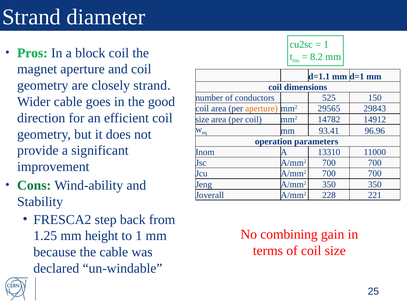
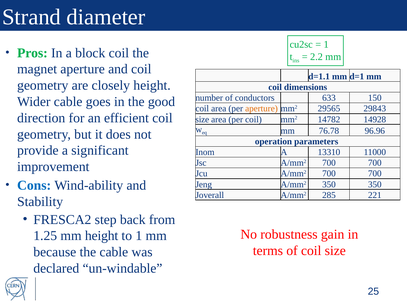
8.2: 8.2 -> 2.2 (316, 57)
closely strand: strand -> height (152, 86)
525: 525 -> 633 (329, 98)
14912: 14912 -> 14928 (375, 119)
93.41: 93.41 -> 76.78 (329, 131)
Cons colour: green -> blue (34, 185)
228: 228 -> 285 (329, 195)
combining: combining -> robustness (289, 235)
